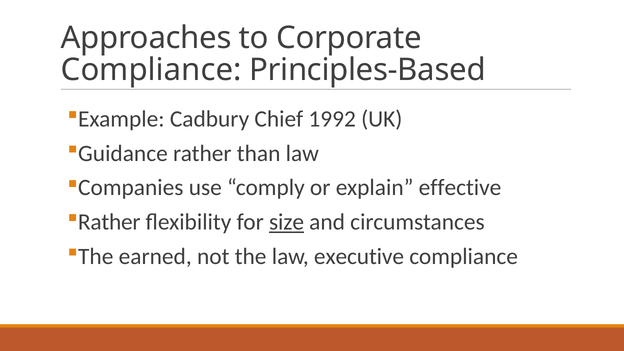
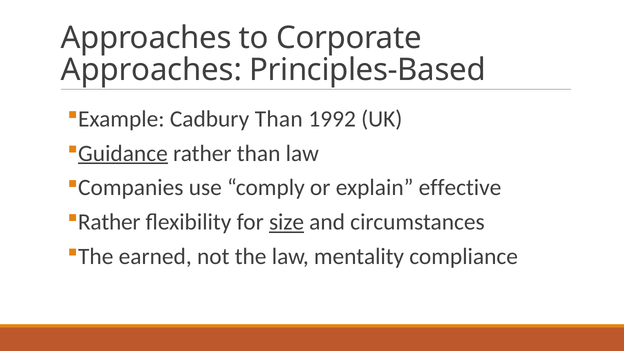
Compliance: Compliance -> Approaches (151, 70)
Cadbury Chief: Chief -> Than (279, 119)
Guidance underline: none -> present (123, 153)
executive: executive -> mentality (359, 256)
